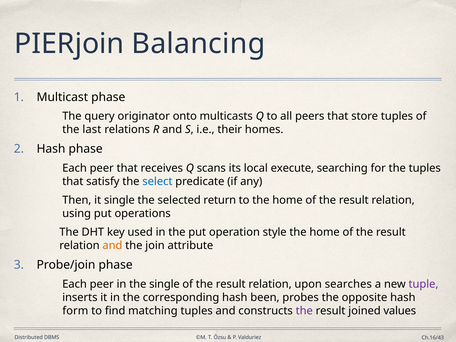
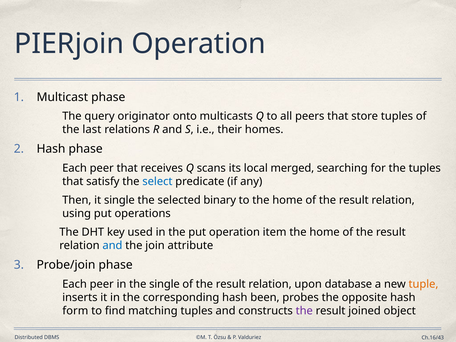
PIERjoin Balancing: Balancing -> Operation (199, 44)
execute: execute -> merged (292, 168)
return: return -> binary (220, 200)
style: style -> item (275, 232)
and colour: orange -> blue (112, 246)
searches: searches -> database (348, 284)
tuple colour: purple -> orange (423, 284)
values: values -> object (400, 311)
